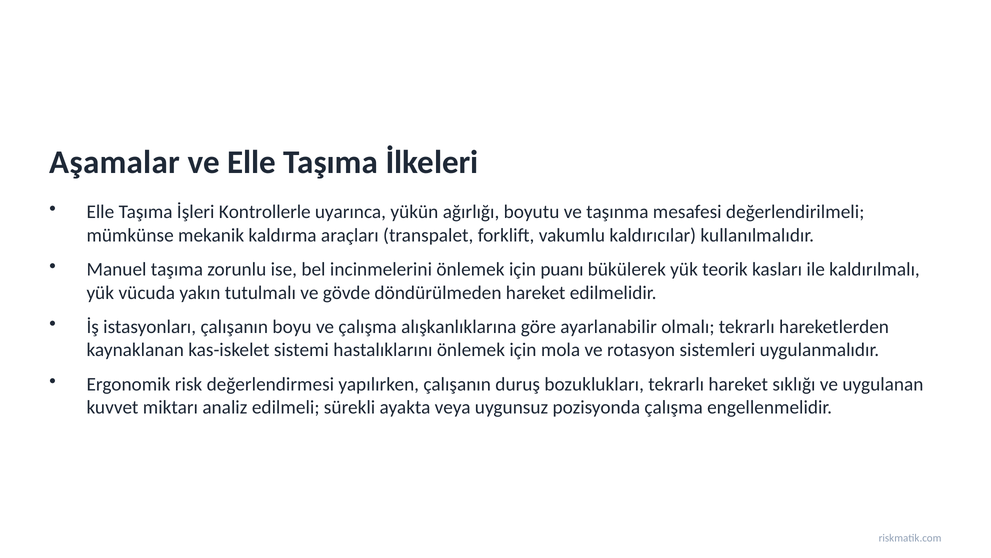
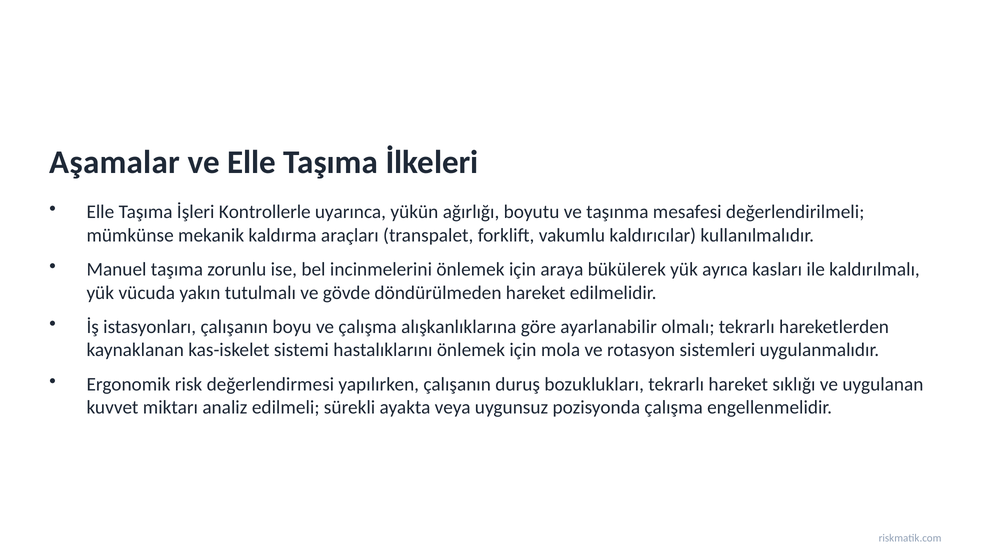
puanı: puanı -> araya (562, 269)
teorik: teorik -> ayrıca (725, 269)
